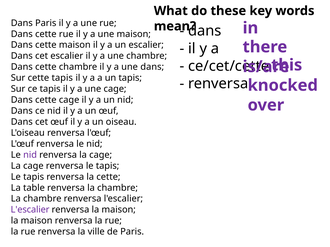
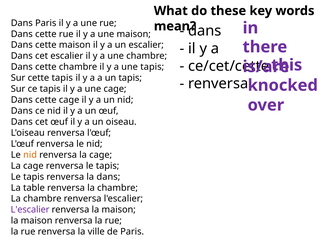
une dans: dans -> tapis (152, 67)
nid colour: purple -> orange (30, 155)
la cette: cette -> dans (108, 177)
